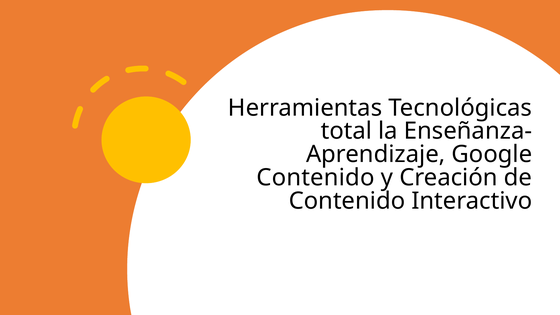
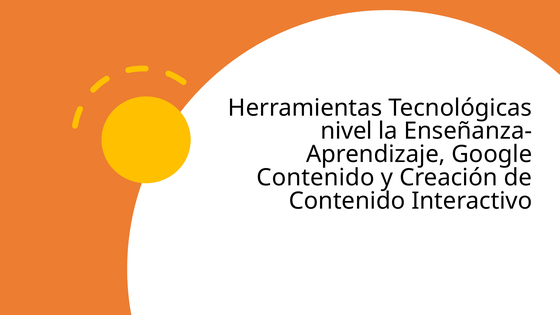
total: total -> nivel (347, 131)
